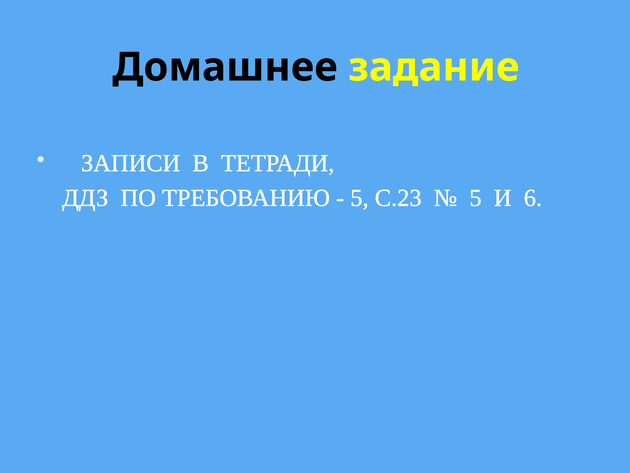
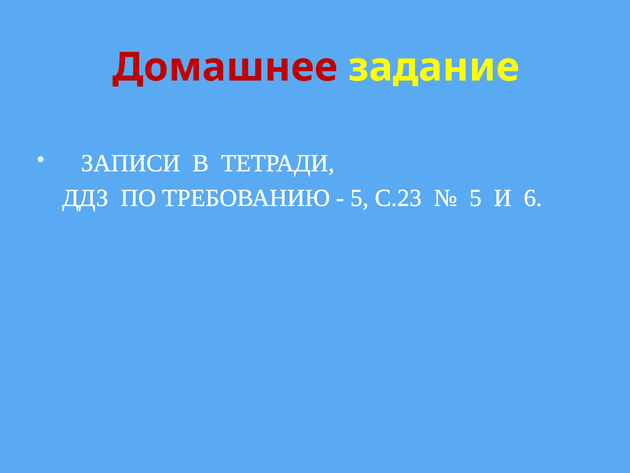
Домашнее colour: black -> red (225, 67)
